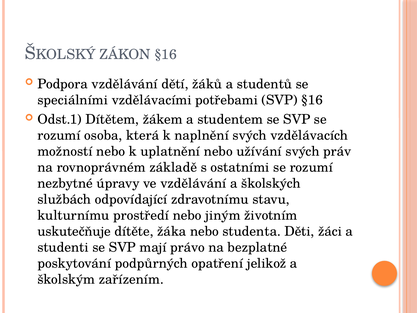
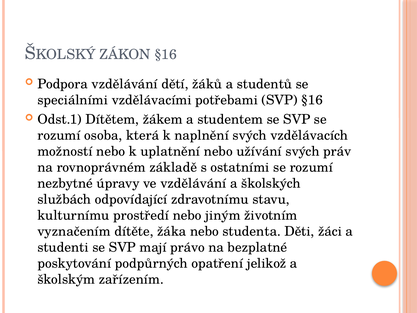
uskutečňuje: uskutečňuje -> vyznačením (74, 231)
